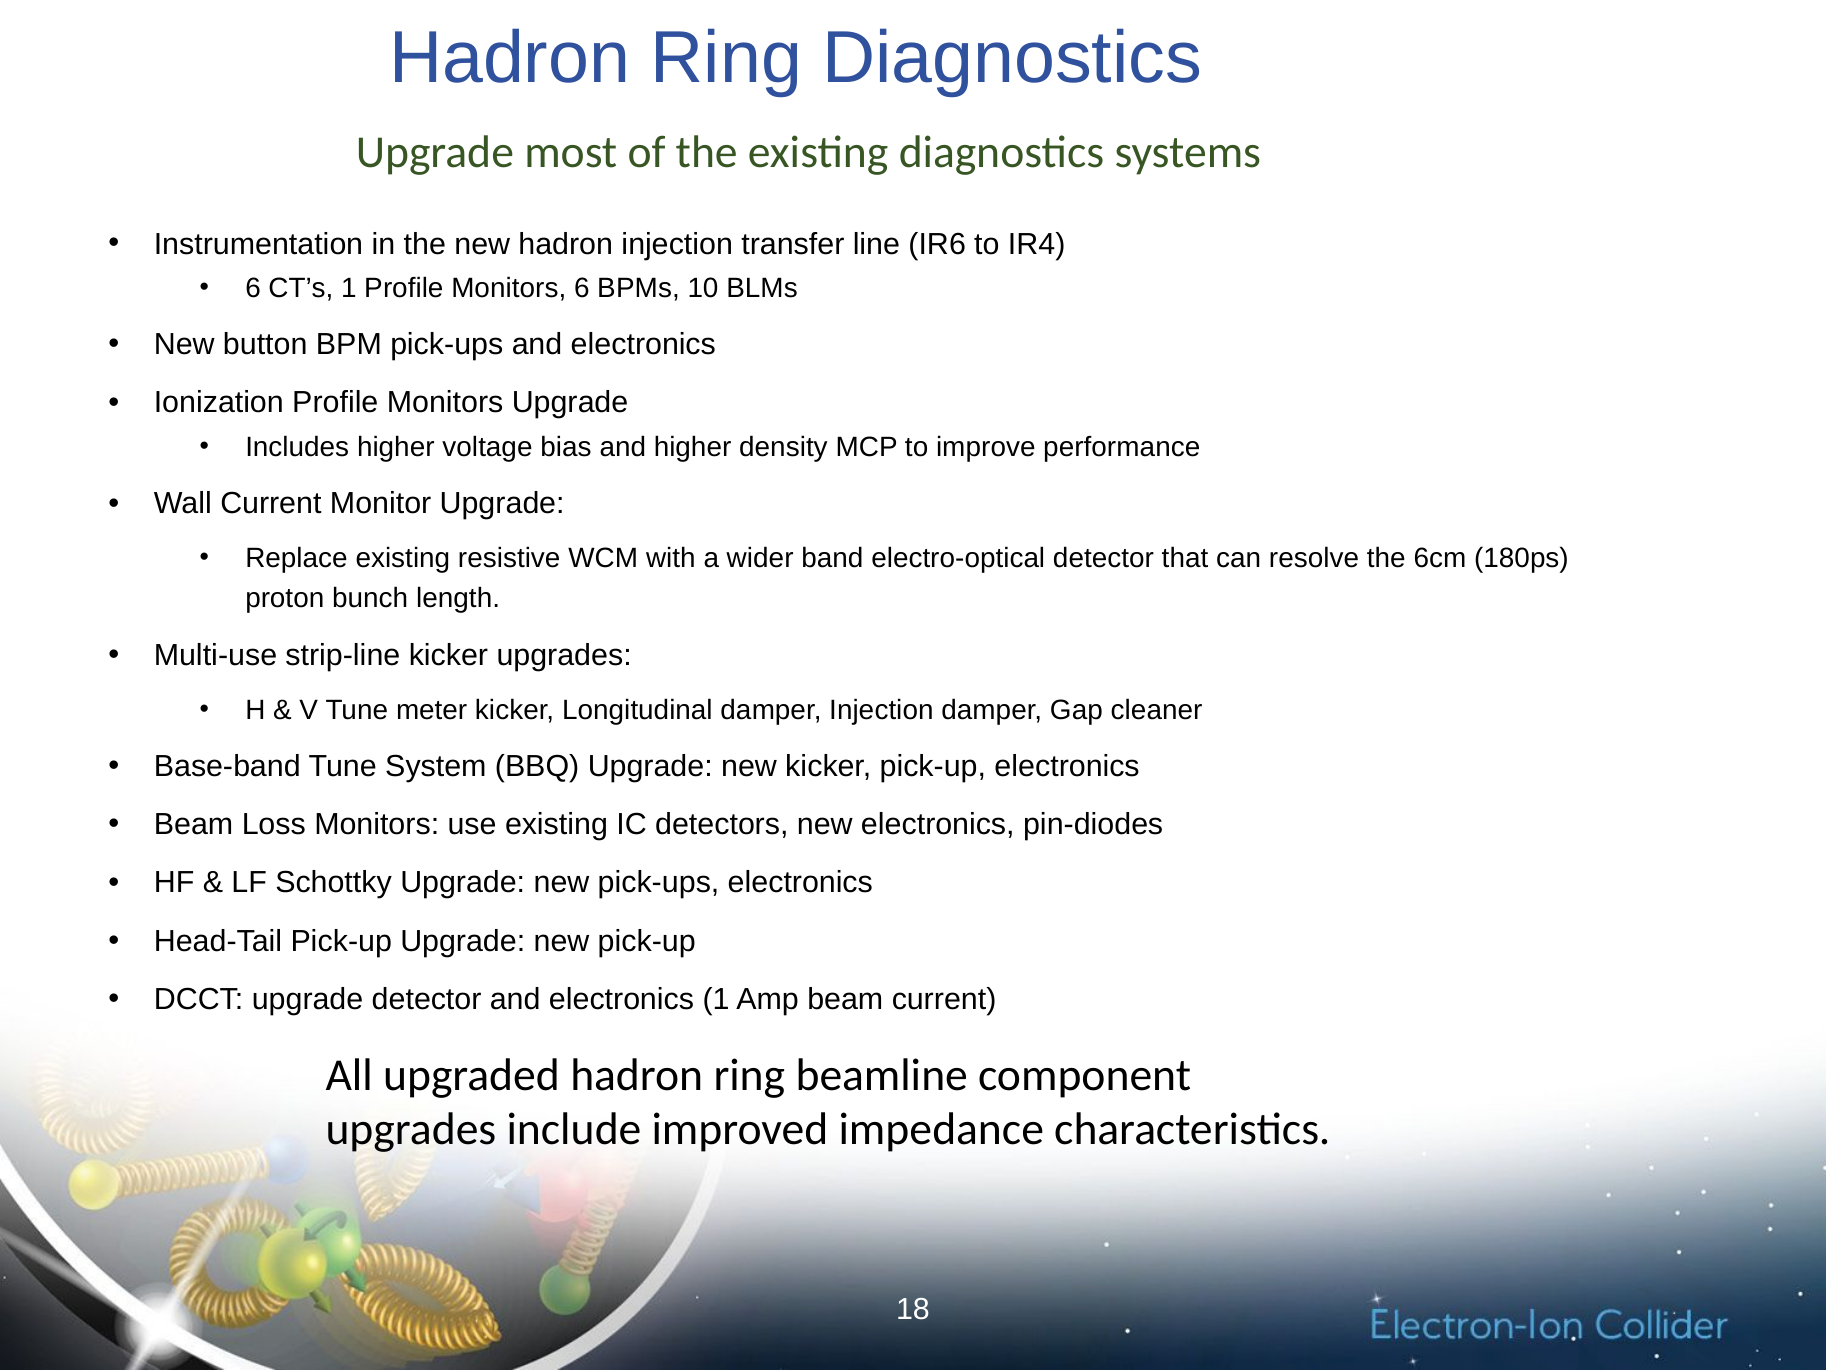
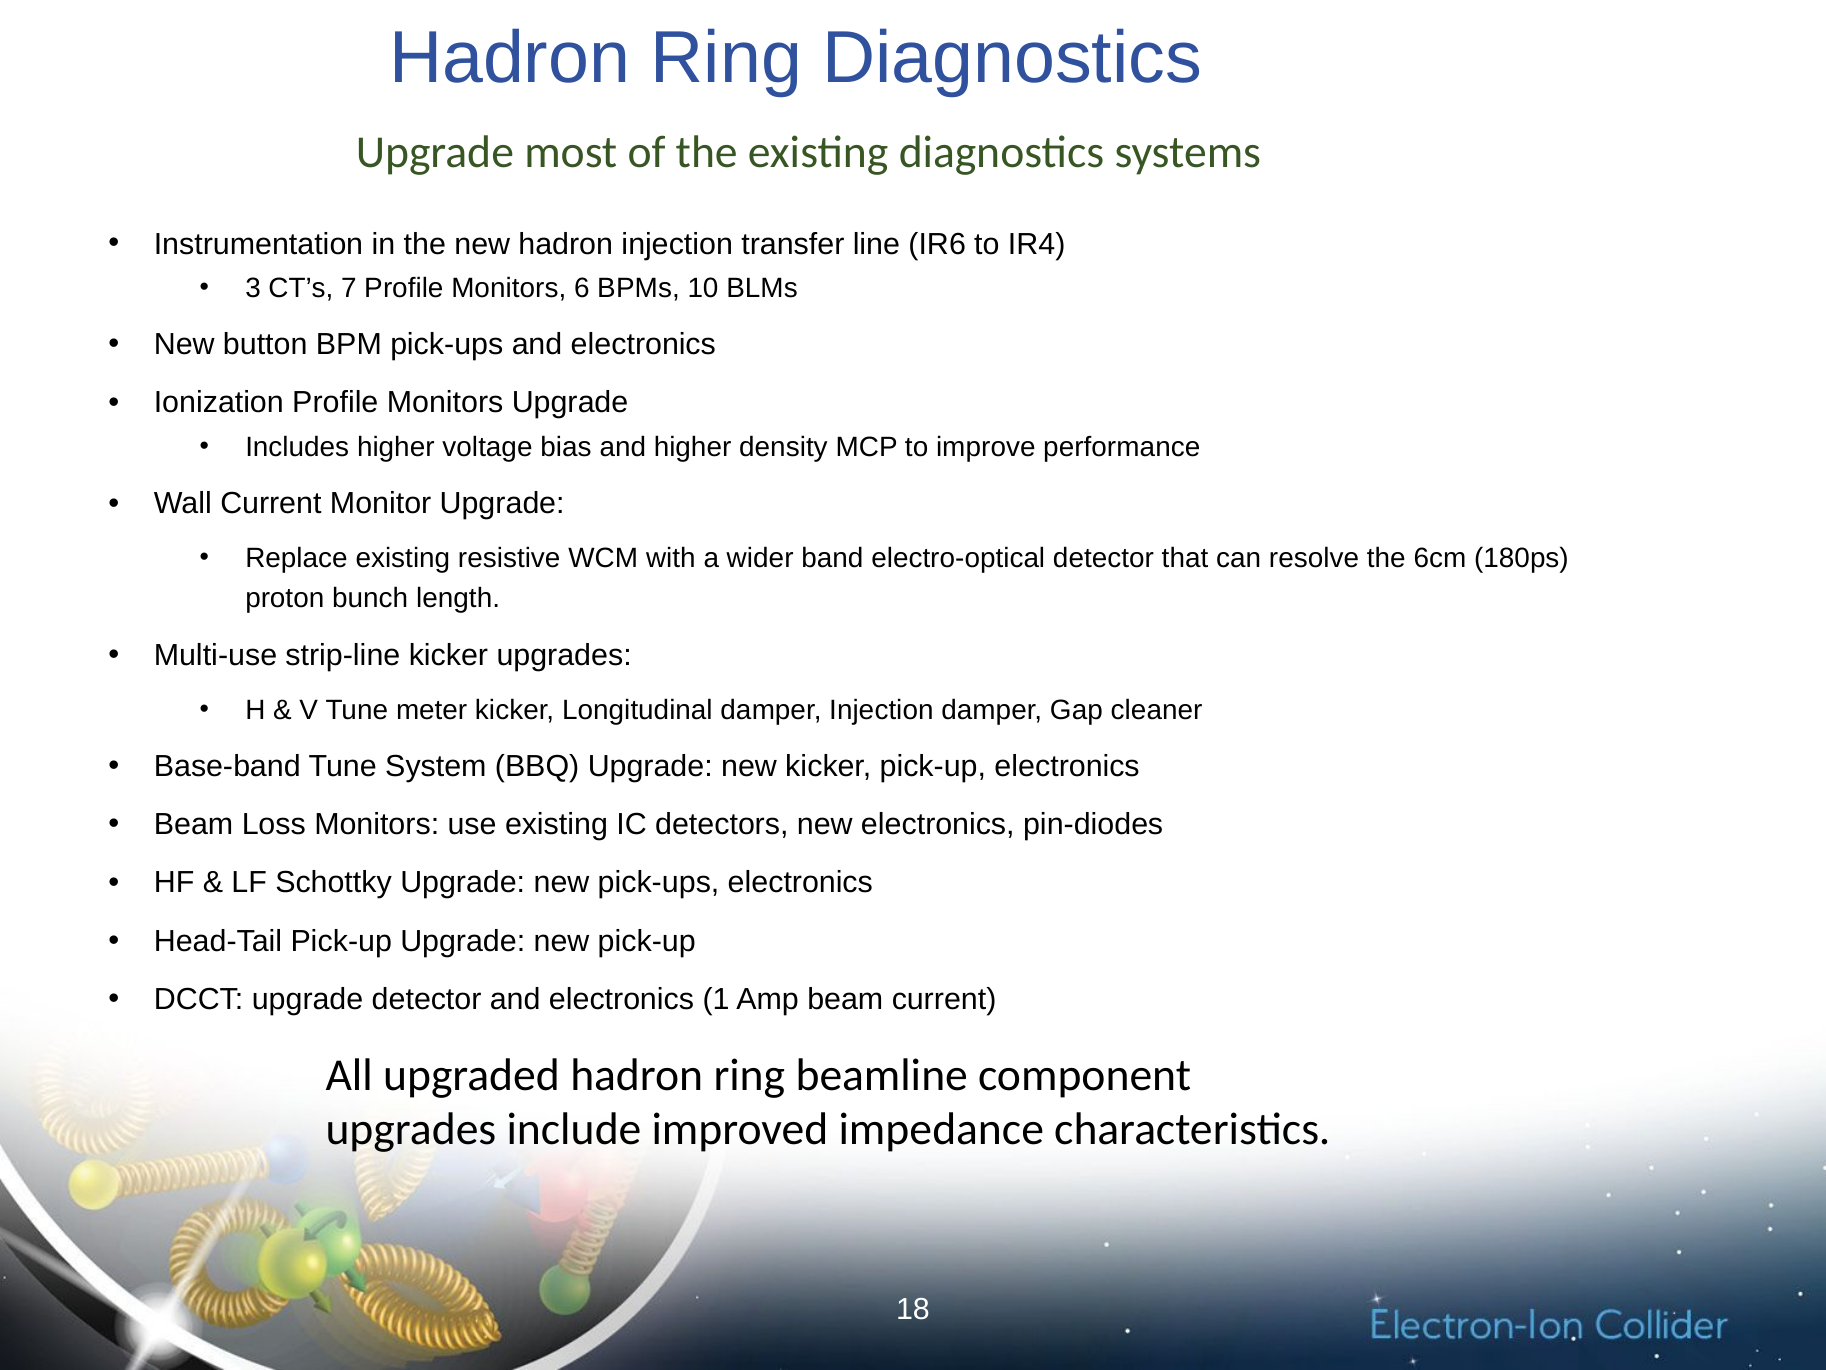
6: 6 -> 3 (253, 288)
CT’s 1: 1 -> 7 (349, 288)
